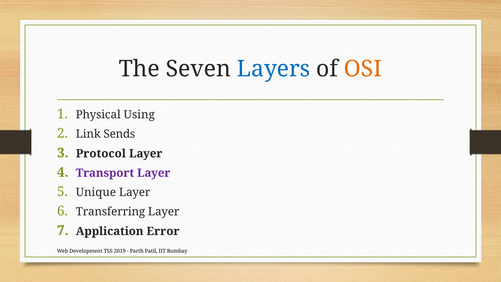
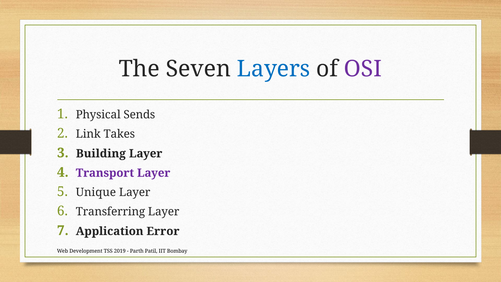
OSI colour: orange -> purple (363, 69)
Using: Using -> Sends (139, 115)
Sends: Sends -> Takes (119, 134)
Protocol: Protocol -> Building (101, 153)
